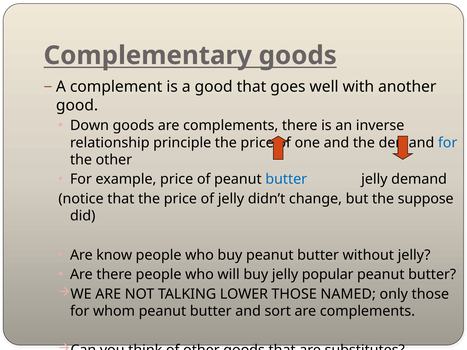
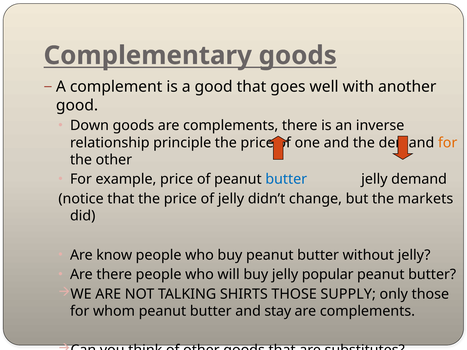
for colour: blue -> orange (448, 143)
suppose: suppose -> markets (426, 199)
LOWER: LOWER -> SHIRTS (244, 294)
NAMED: NAMED -> SUPPLY (348, 294)
sort: sort -> stay (278, 311)
